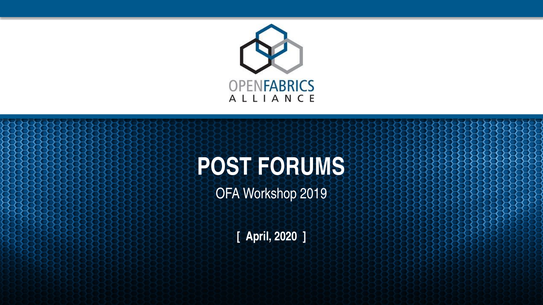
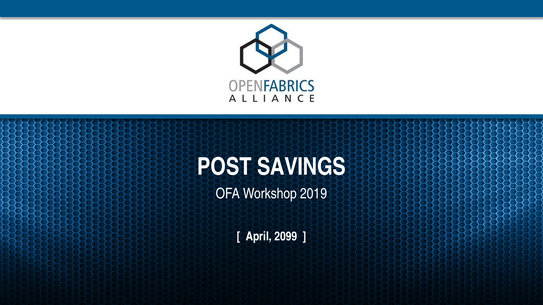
FORUMS: FORUMS -> SAVINGS (301, 167)
2020: 2020 -> 2099 (286, 237)
